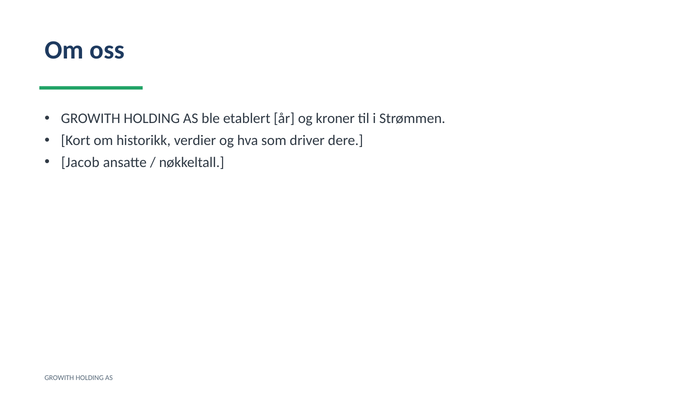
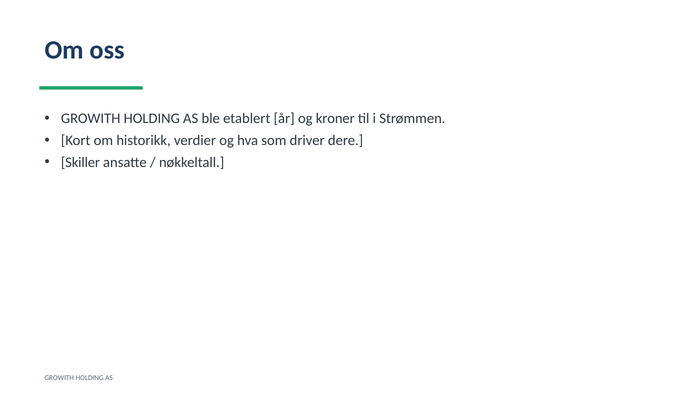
Jacob: Jacob -> Skiller (80, 162)
